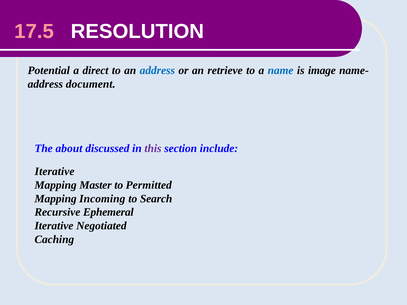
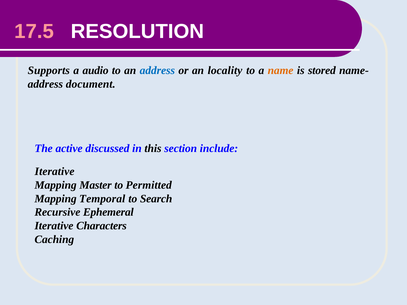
Potential: Potential -> Supports (49, 71)
direct: direct -> audio (96, 71)
retrieve: retrieve -> locality (225, 71)
name colour: blue -> orange (281, 71)
image: image -> stored (322, 71)
about: about -> active (69, 149)
this colour: purple -> black (153, 149)
Incoming: Incoming -> Temporal (102, 199)
Negotiated: Negotiated -> Characters (101, 226)
